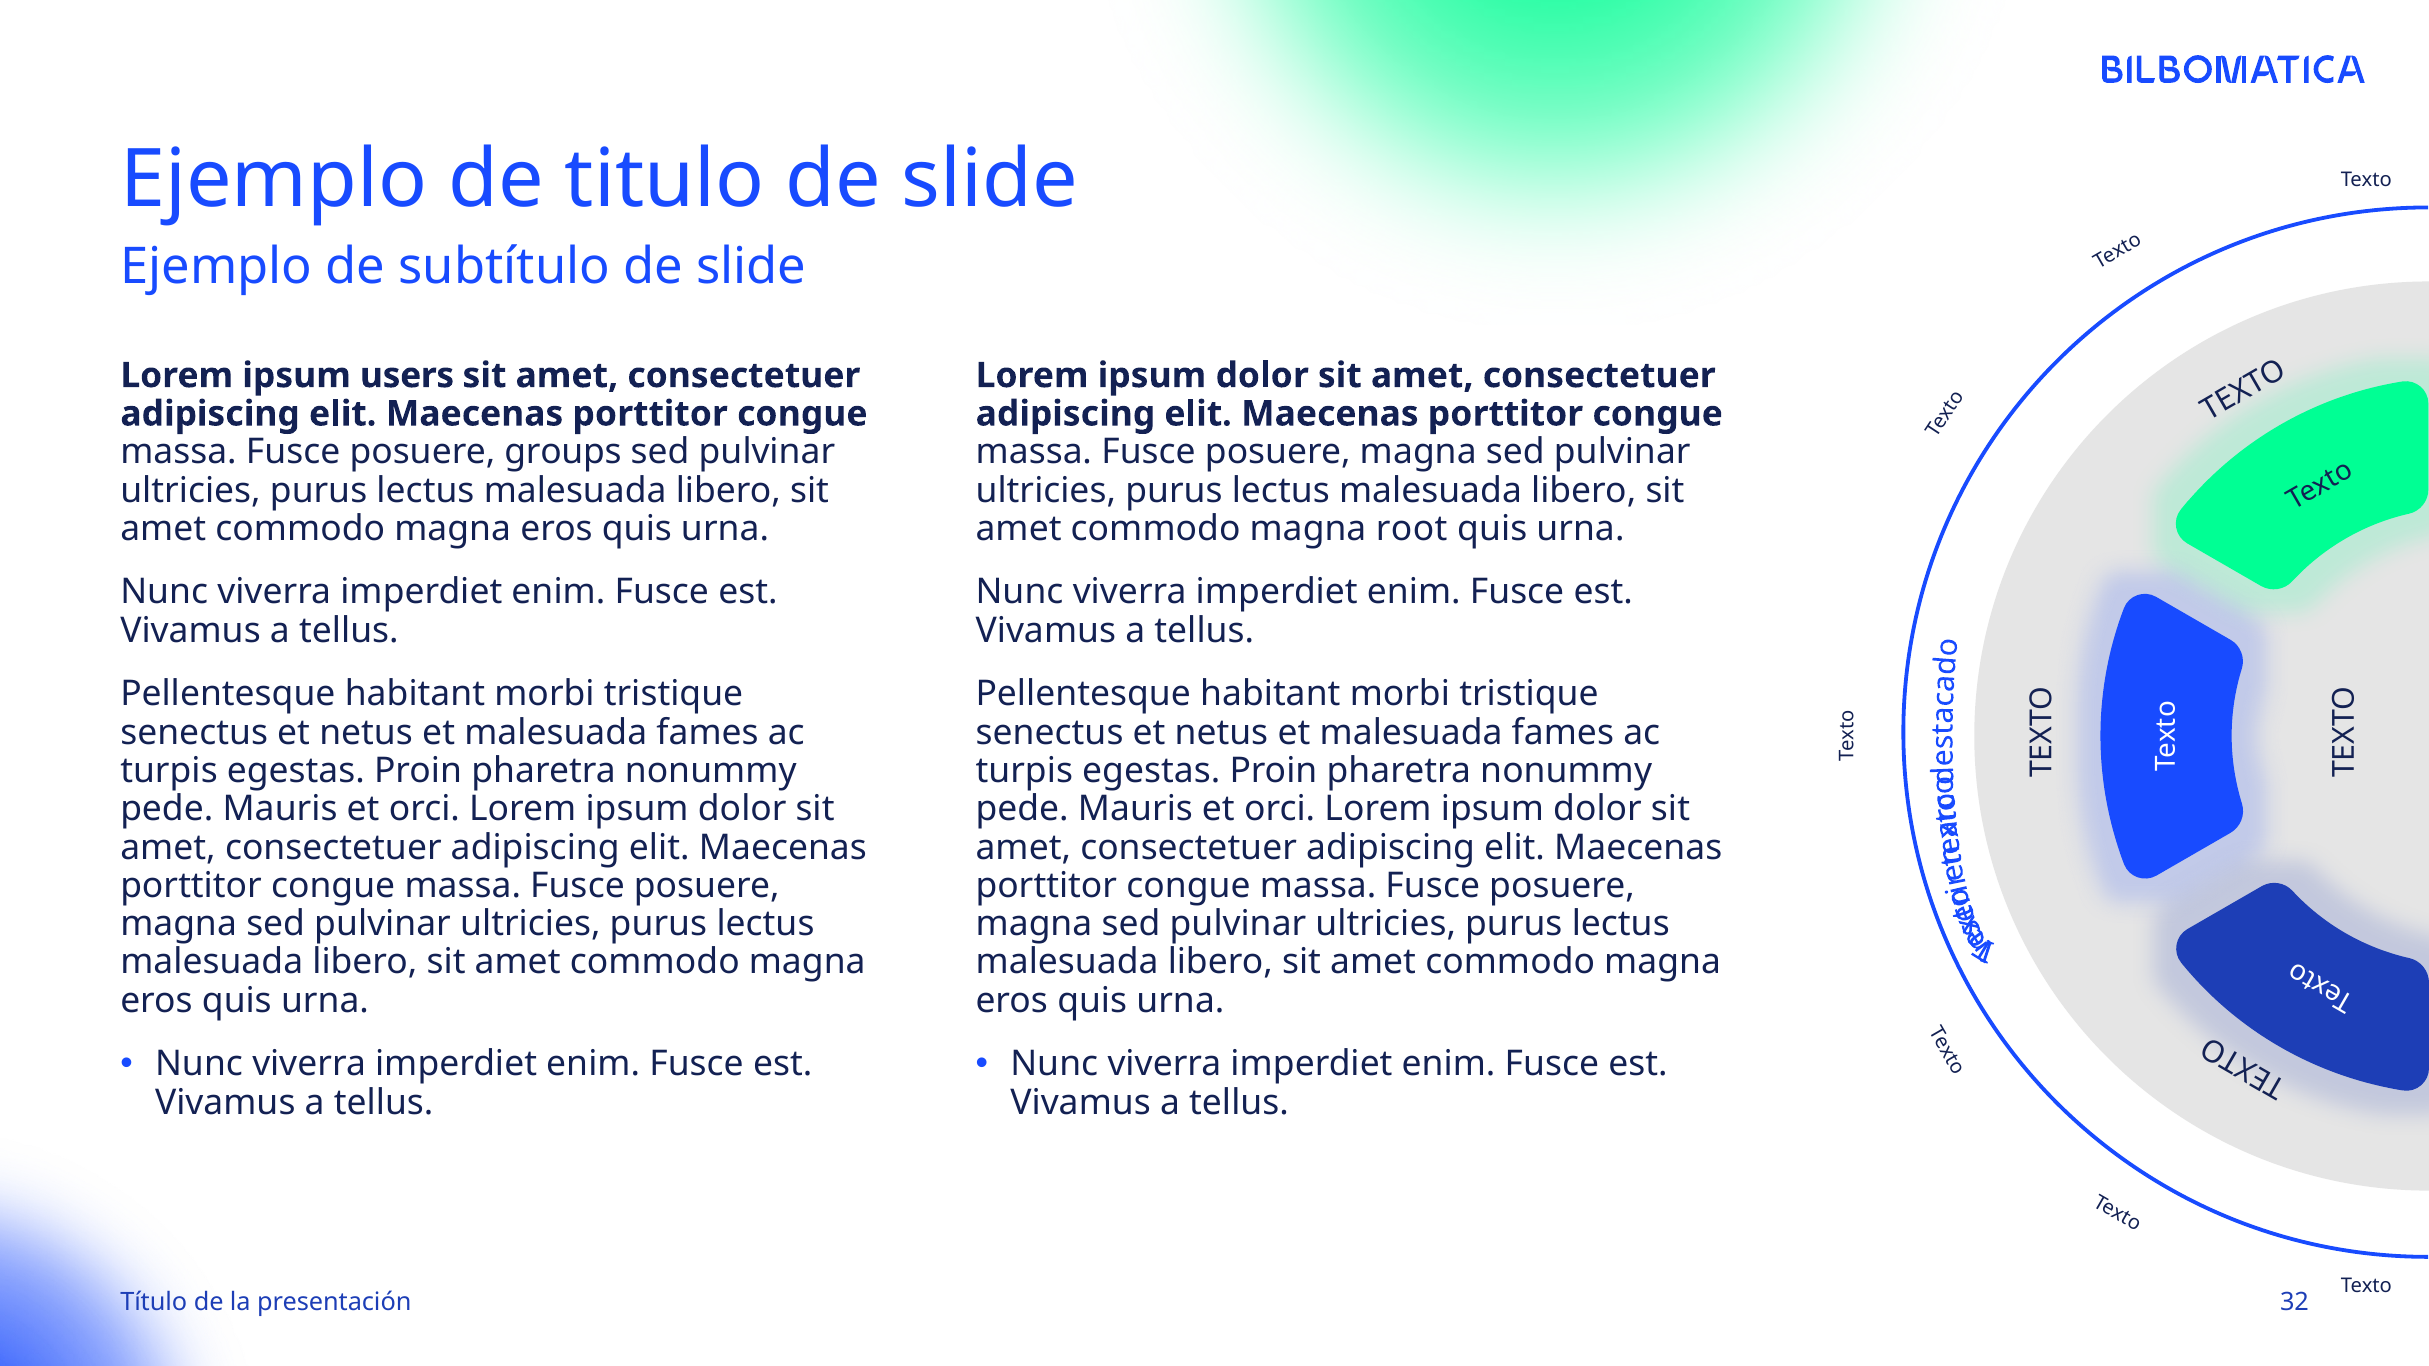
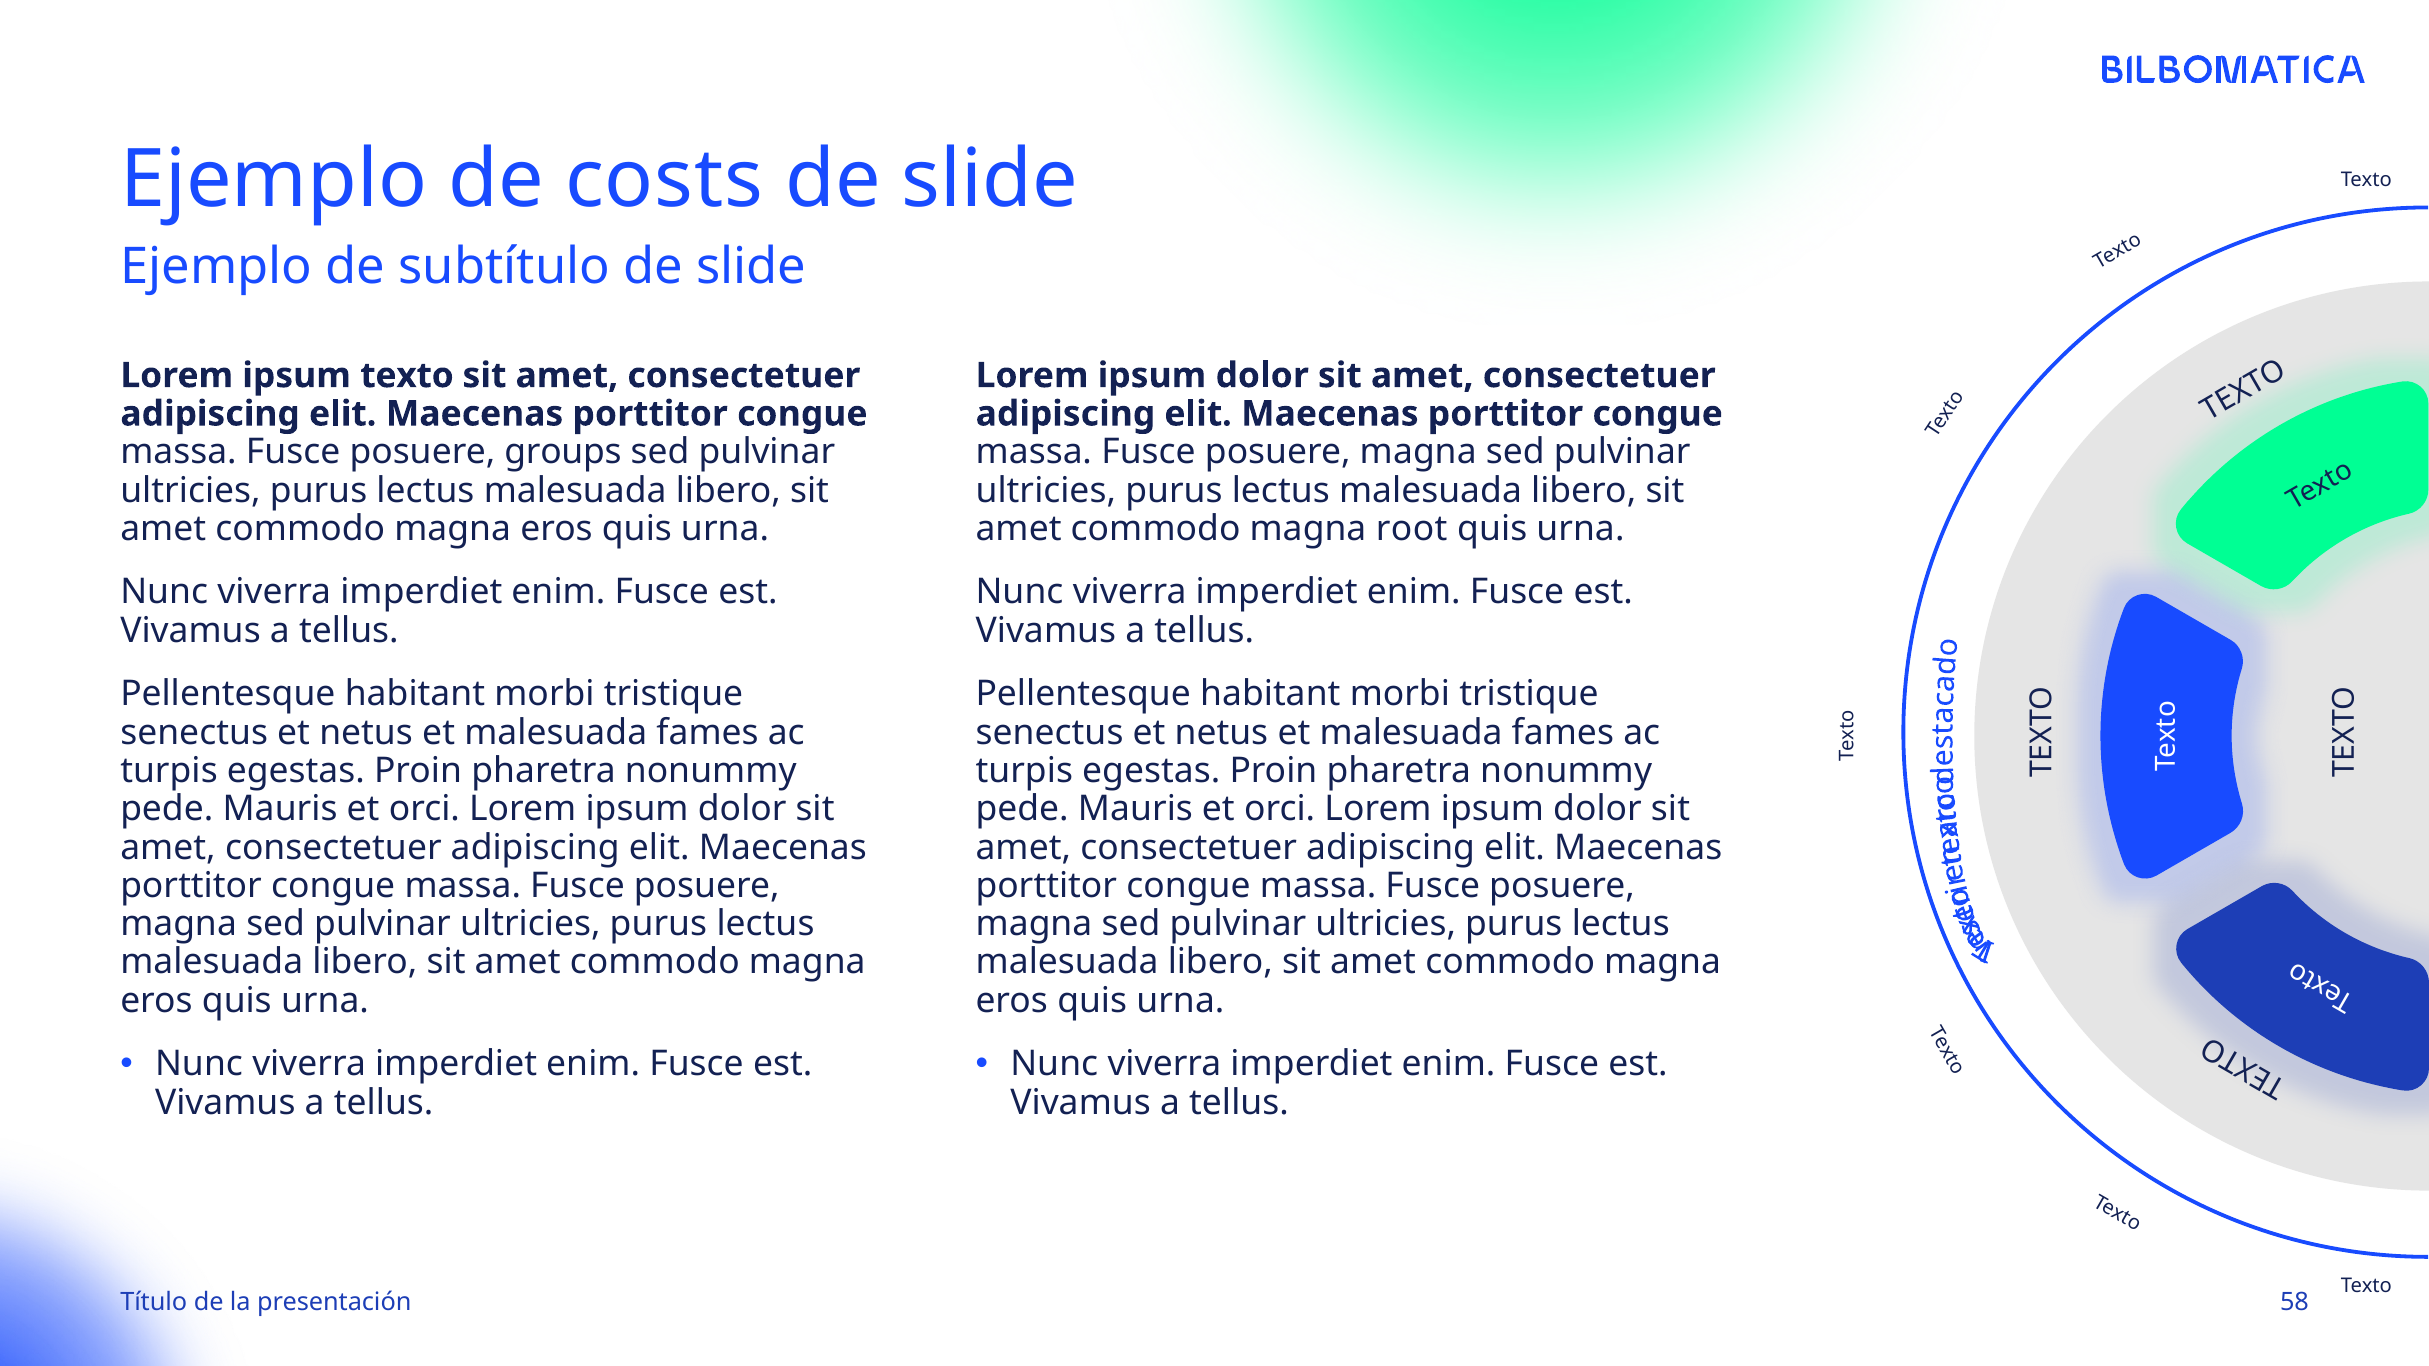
titulo: titulo -> costs (664, 180)
ipsum users: users -> texto (407, 376)
32: 32 -> 58 (2294, 1303)
